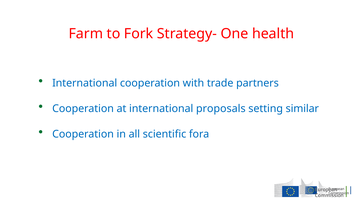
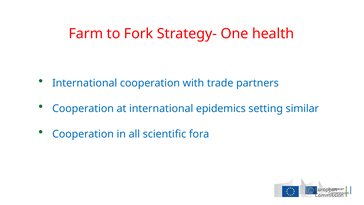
proposals: proposals -> epidemics (221, 108)
